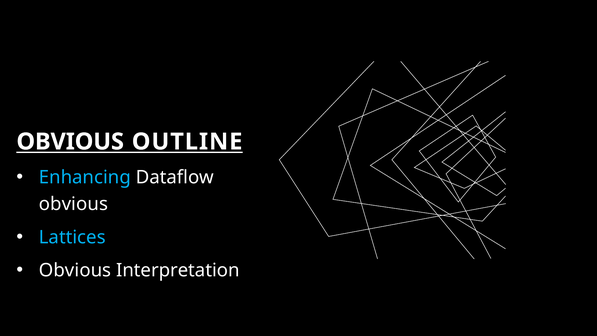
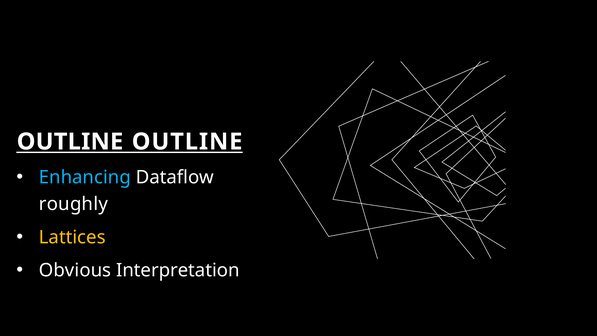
OBVIOUS: OBVIOUS -> OUTLINE (70, 142)
obvious: obvious -> roughly (73, 204)
Lattices colour: light blue -> yellow (72, 237)
